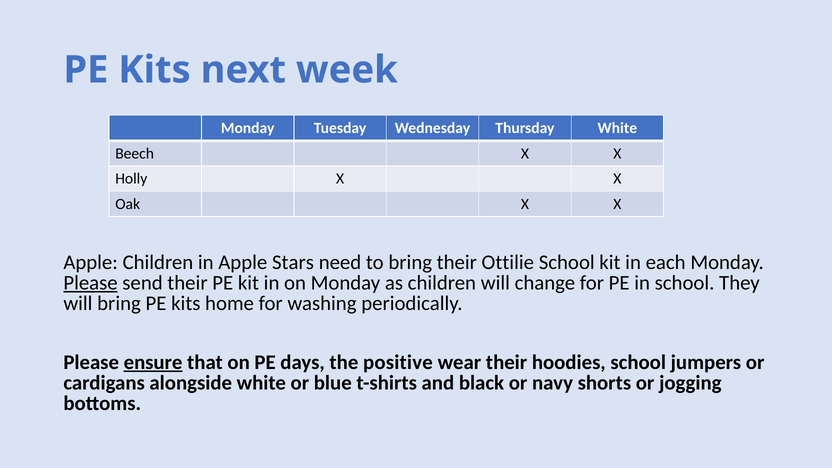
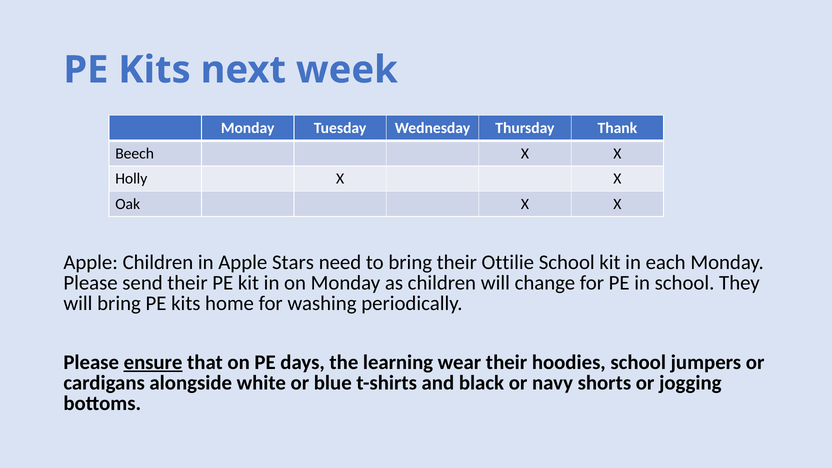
Thursday White: White -> Thank (617, 128)
Please underline: present -> none (91, 283)
positive: positive -> learning (398, 362)
